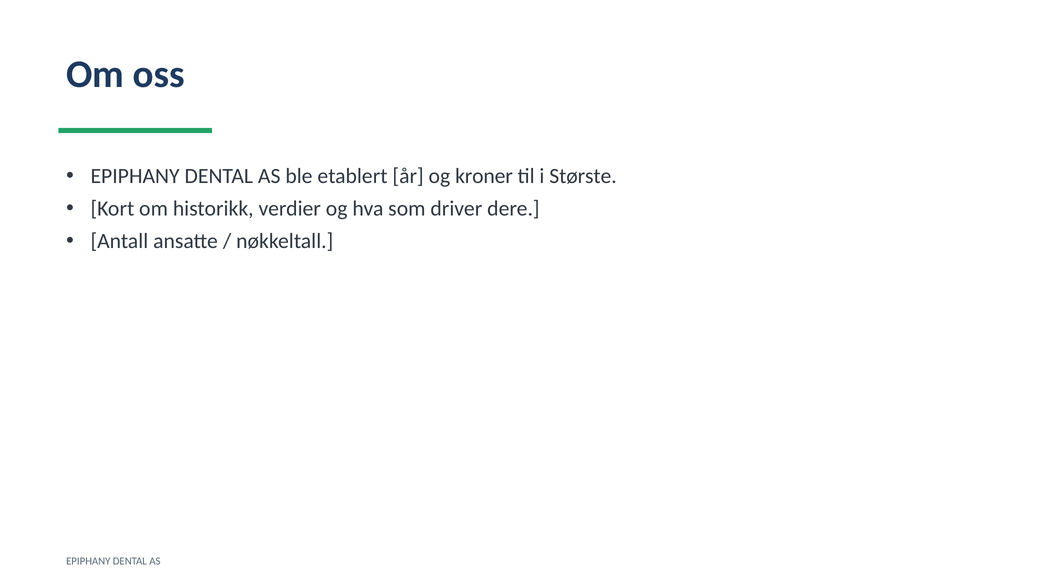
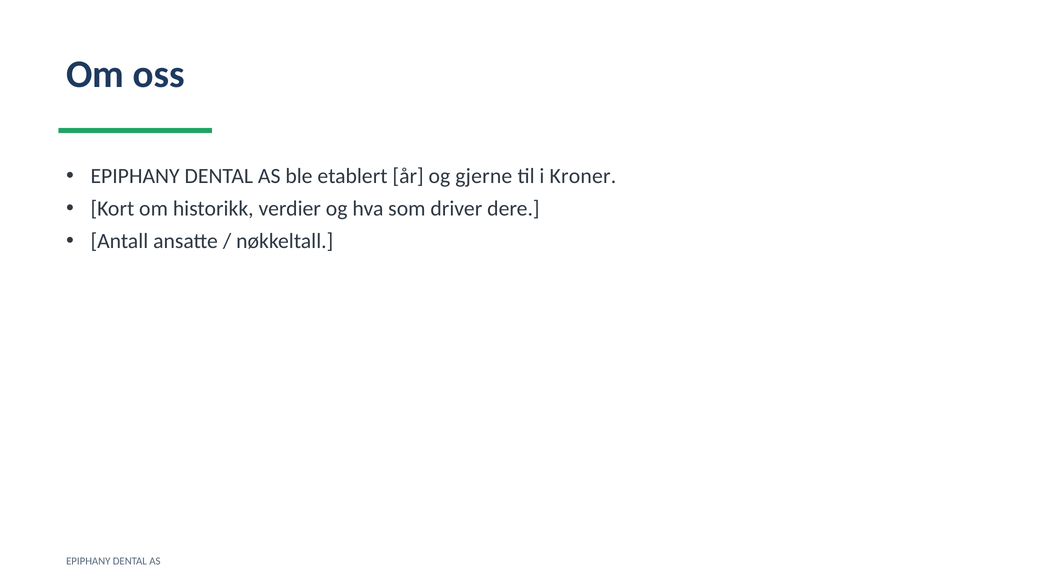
kroner: kroner -> gjerne (484, 176)
Største: Største -> Kroner (583, 176)
